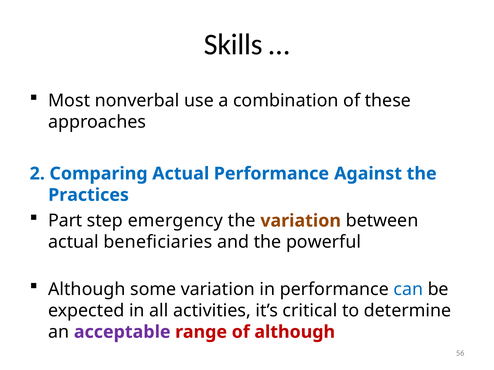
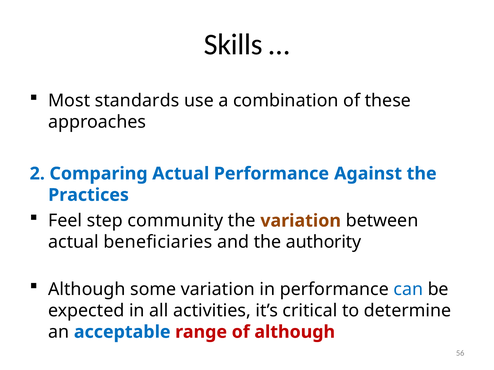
nonverbal: nonverbal -> standards (137, 101)
Part: Part -> Feel (65, 221)
emergency: emergency -> community (175, 221)
powerful: powerful -> authority (324, 242)
acceptable colour: purple -> blue (122, 332)
